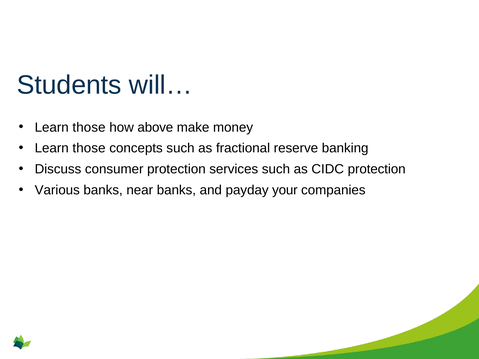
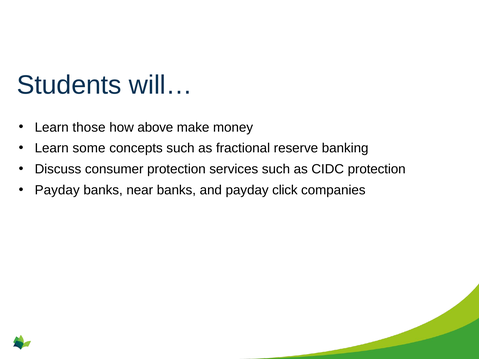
those: those -> some (89, 148)
Various: Various -> Payday (57, 190)
your: your -> click (285, 190)
